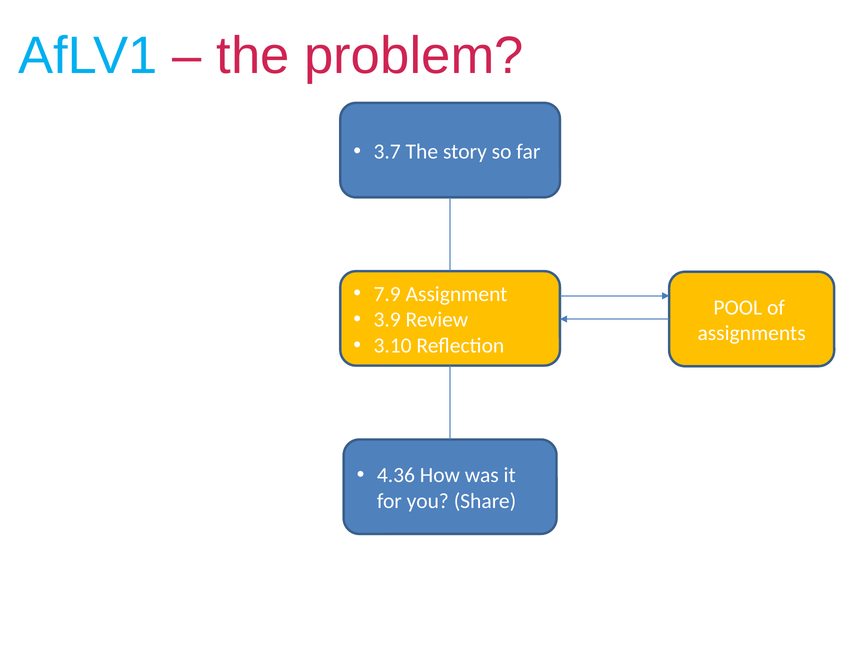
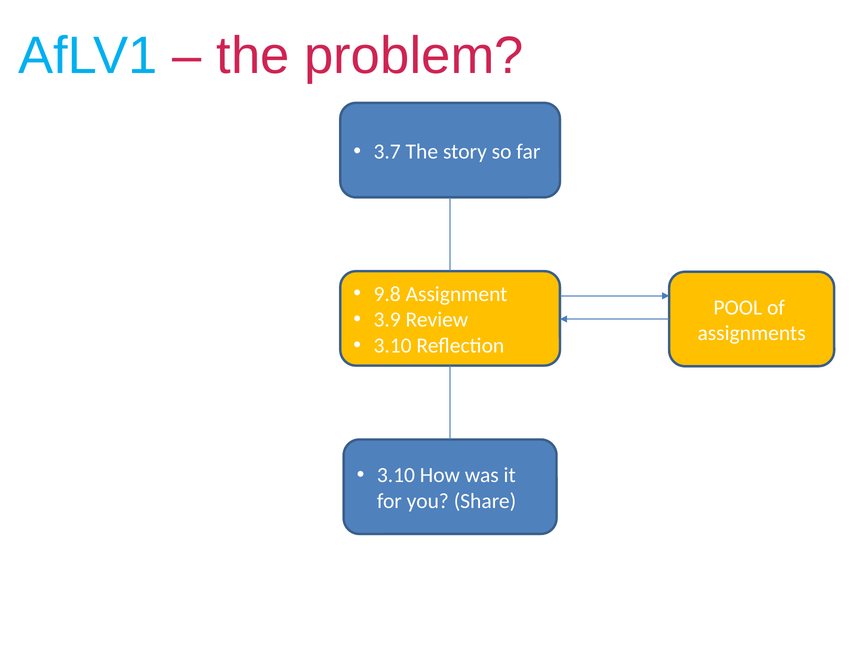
7.9: 7.9 -> 9.8 (387, 294)
4.36: 4.36 -> 3.10 (396, 476)
